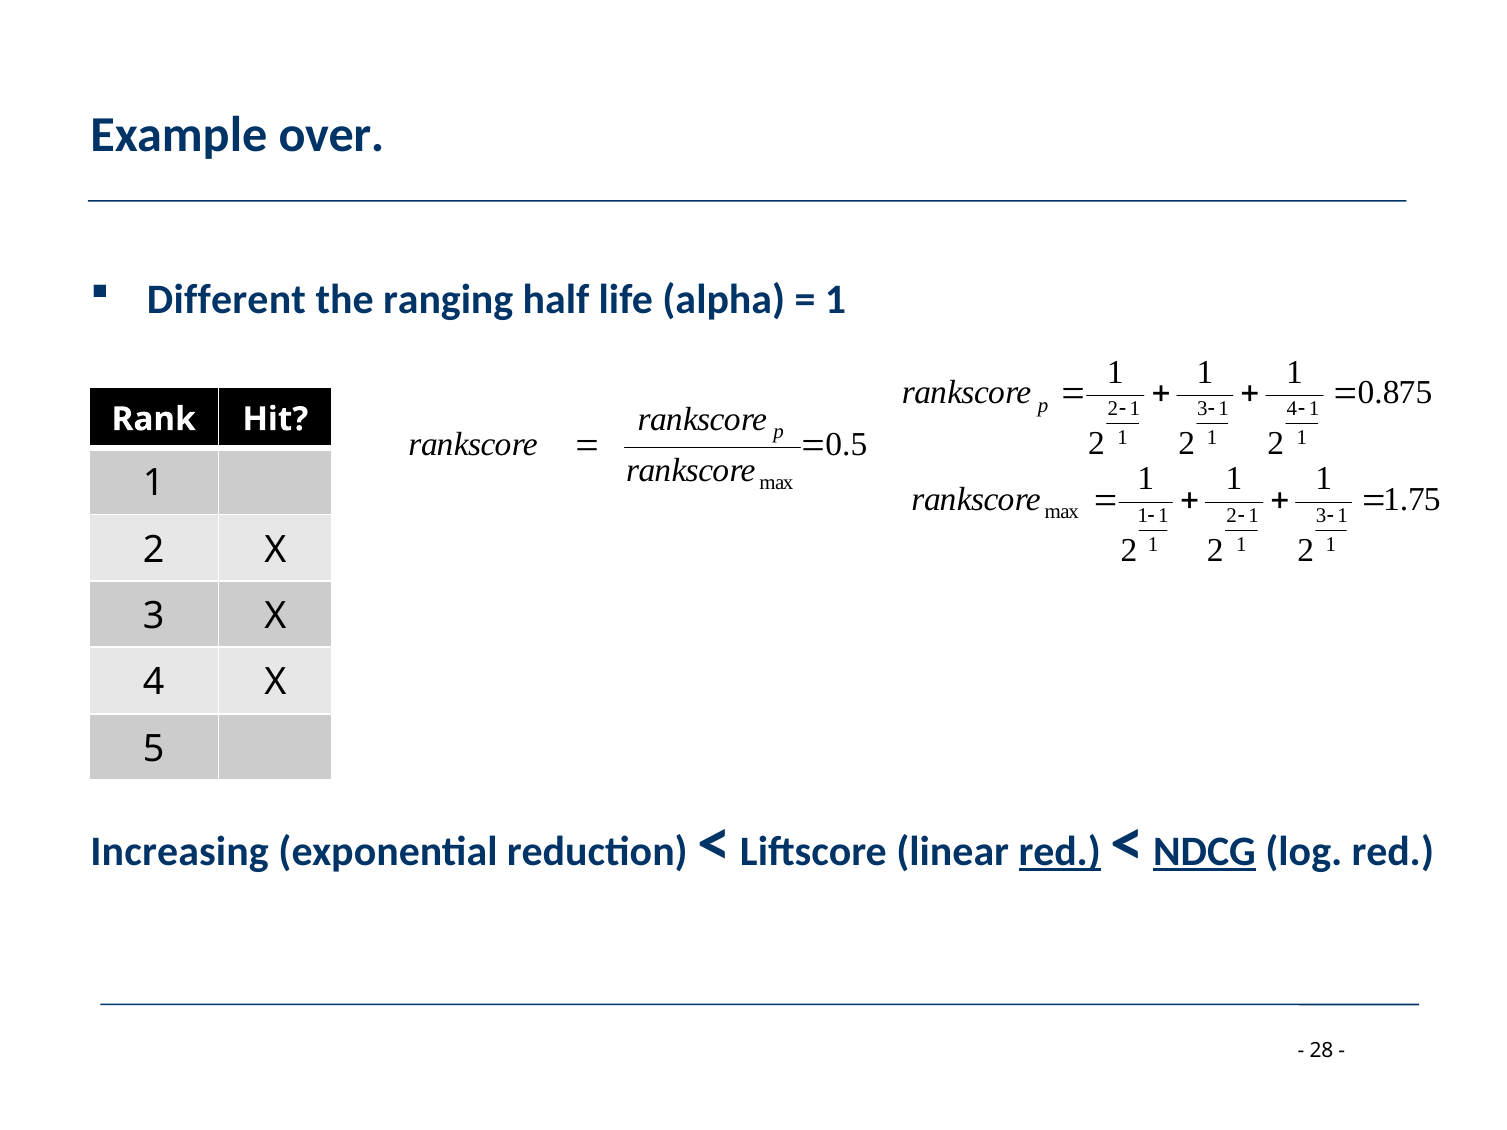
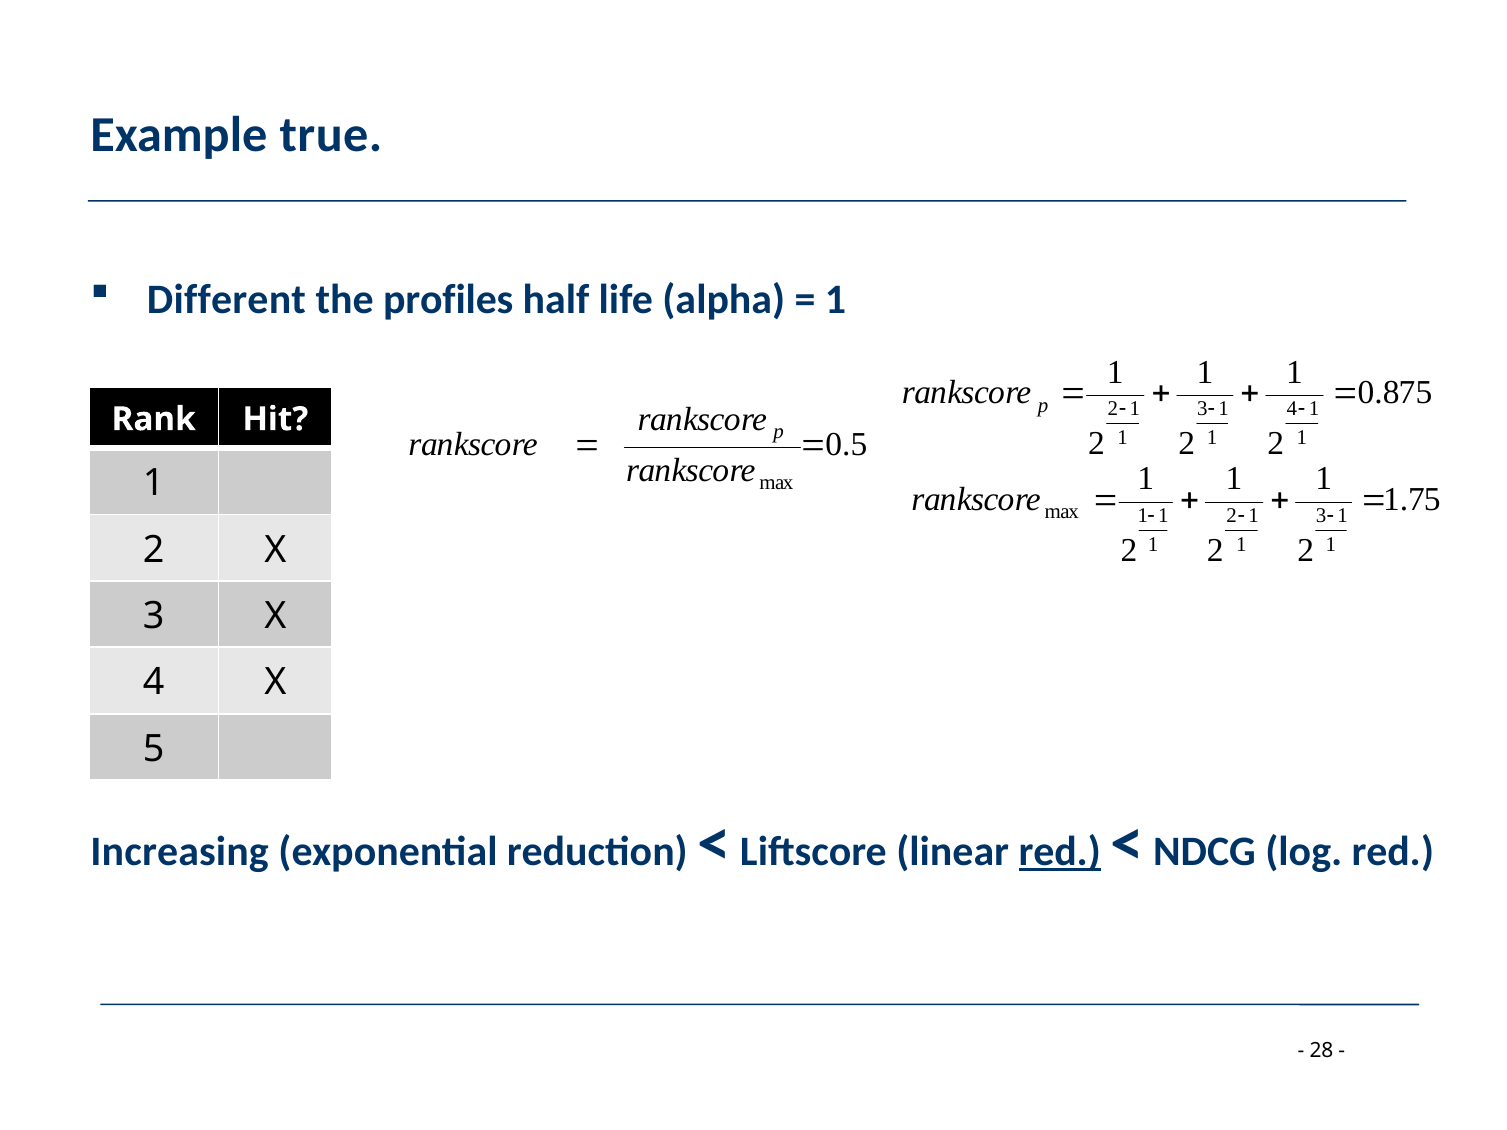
over: over -> true (331, 135)
ranging: ranging -> profiles (448, 299)
NDCG underline: present -> none (1205, 852)
